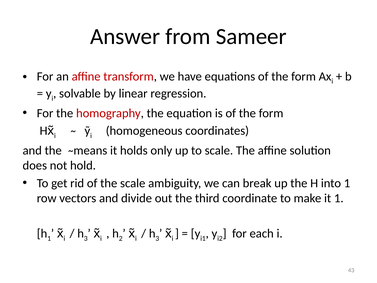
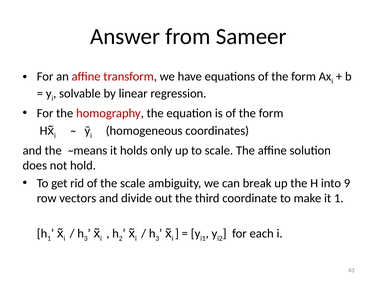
into 1: 1 -> 9 (347, 183)
